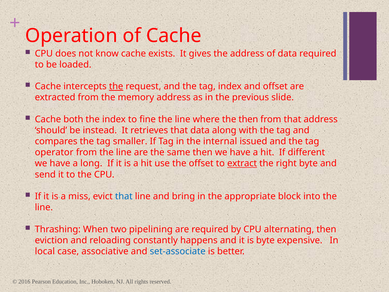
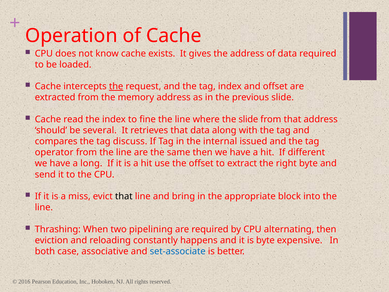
both: both -> read (73, 119)
the then: then -> slide (248, 119)
instead: instead -> several (100, 130)
smaller: smaller -> discuss (130, 141)
extract underline: present -> none (242, 163)
that colour: blue -> black (124, 196)
local: local -> both (45, 251)
